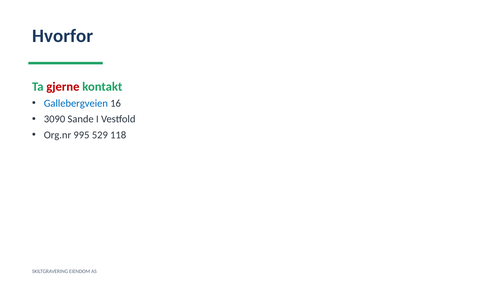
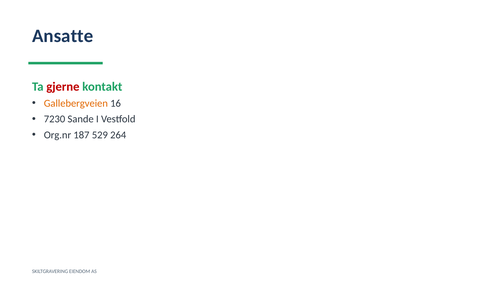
Hvorfor: Hvorfor -> Ansatte (63, 36)
Gallebergveien colour: blue -> orange (76, 104)
3090: 3090 -> 7230 (55, 119)
995: 995 -> 187 (81, 135)
118: 118 -> 264 (118, 135)
